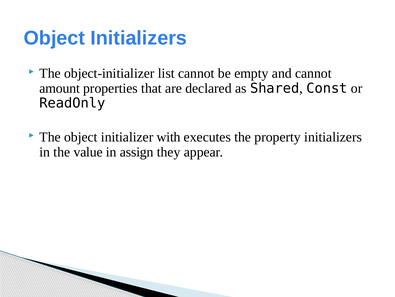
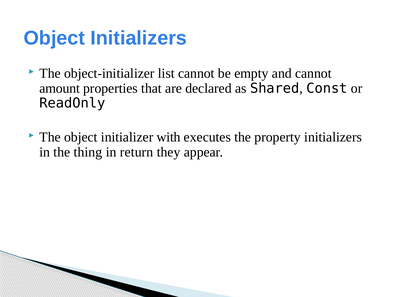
value: value -> thing (88, 152)
assign: assign -> return (137, 152)
